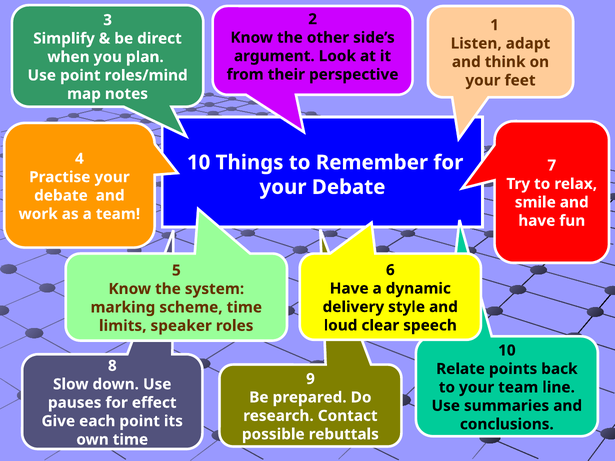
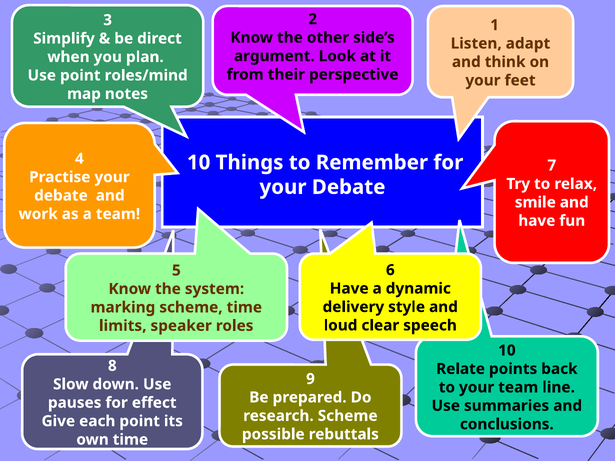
research Contact: Contact -> Scheme (348, 416)
